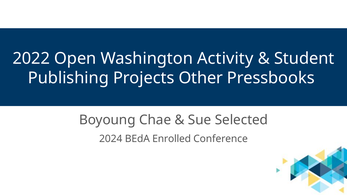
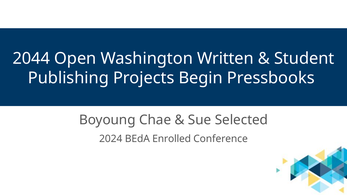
2022: 2022 -> 2044 (31, 59)
Activity: Activity -> Written (225, 59)
Other: Other -> Begin (201, 78)
